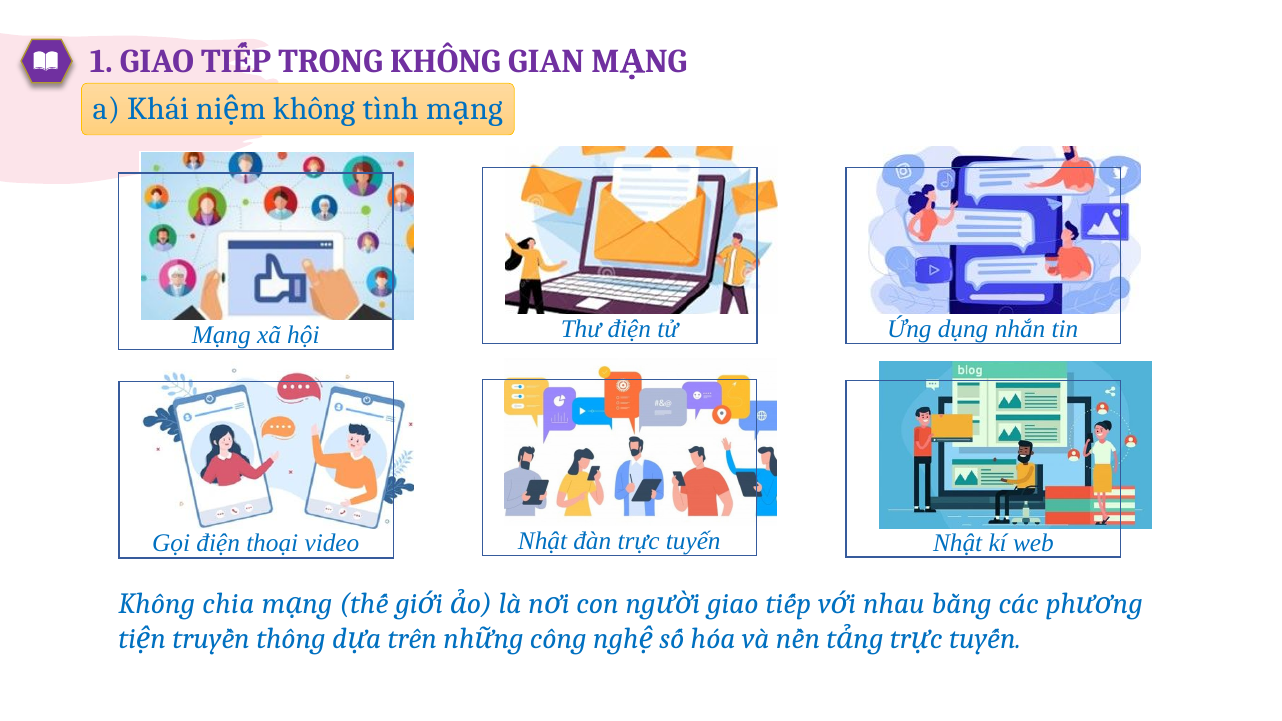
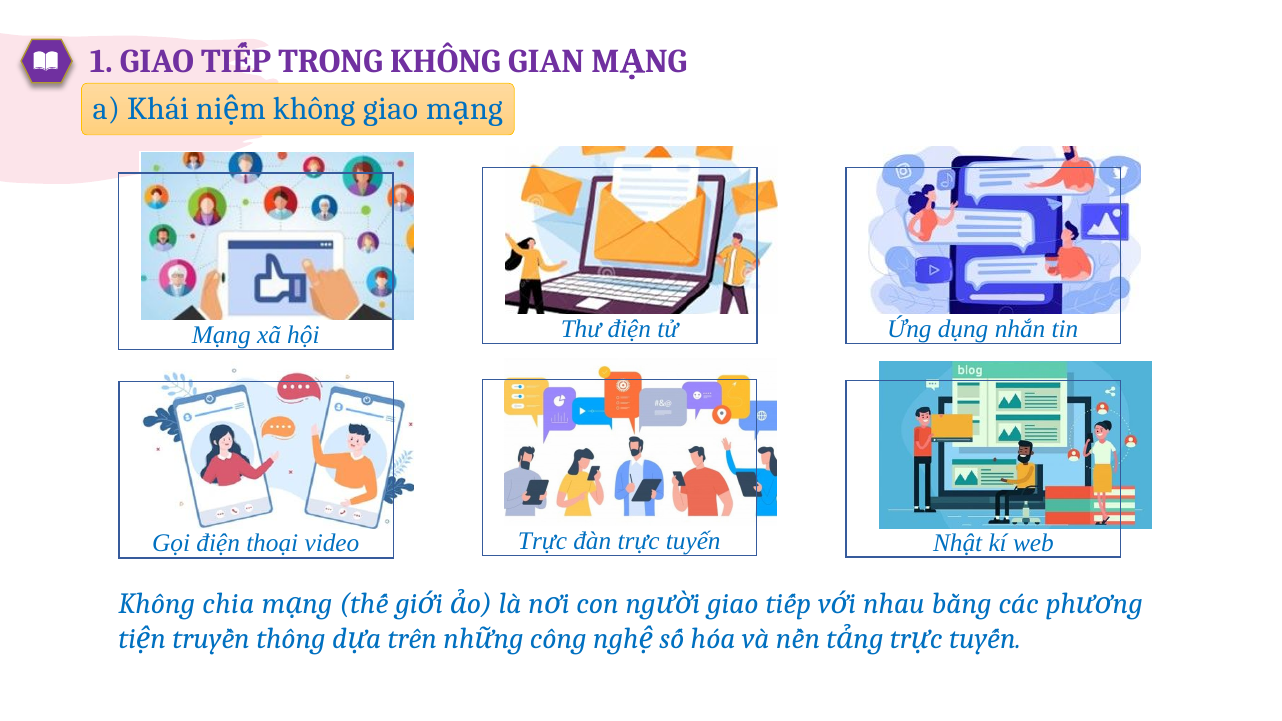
không tình: tình -> giao (391, 109)
video Nhật: Nhật -> Trực (542, 541)
